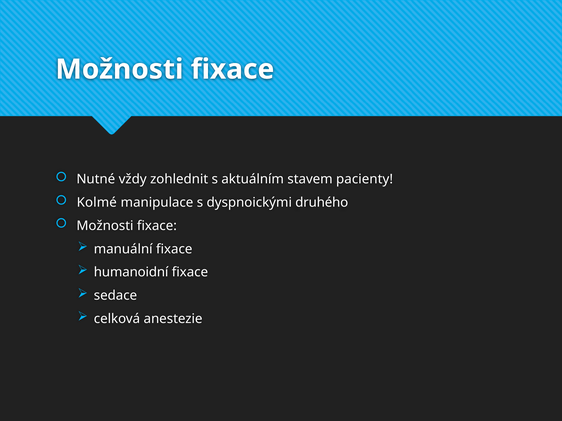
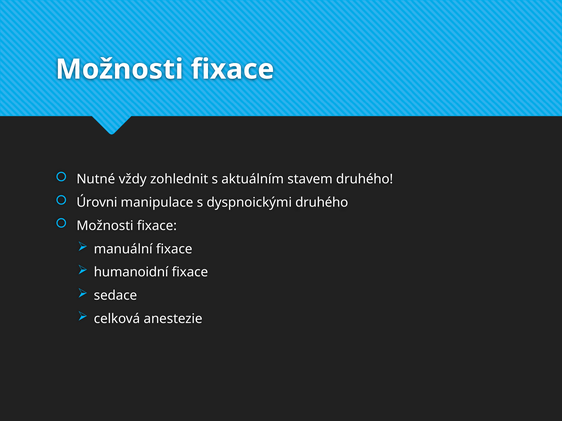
stavem pacienty: pacienty -> druhého (365, 179)
Kolmé: Kolmé -> Úrovni (97, 203)
